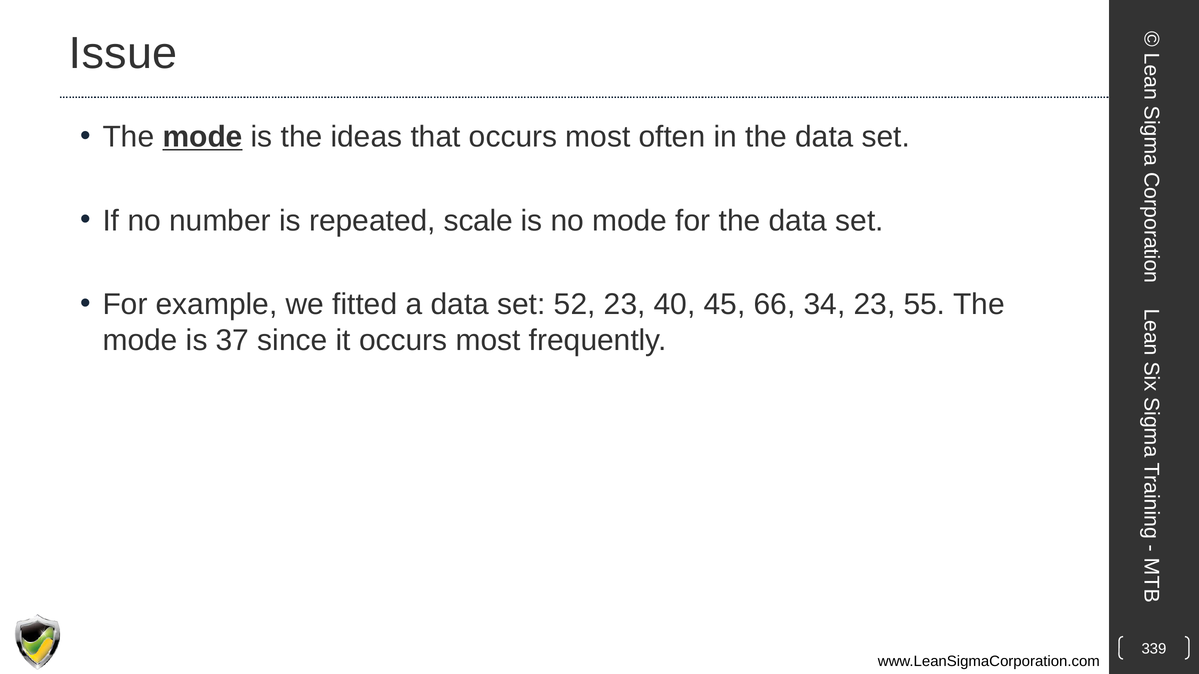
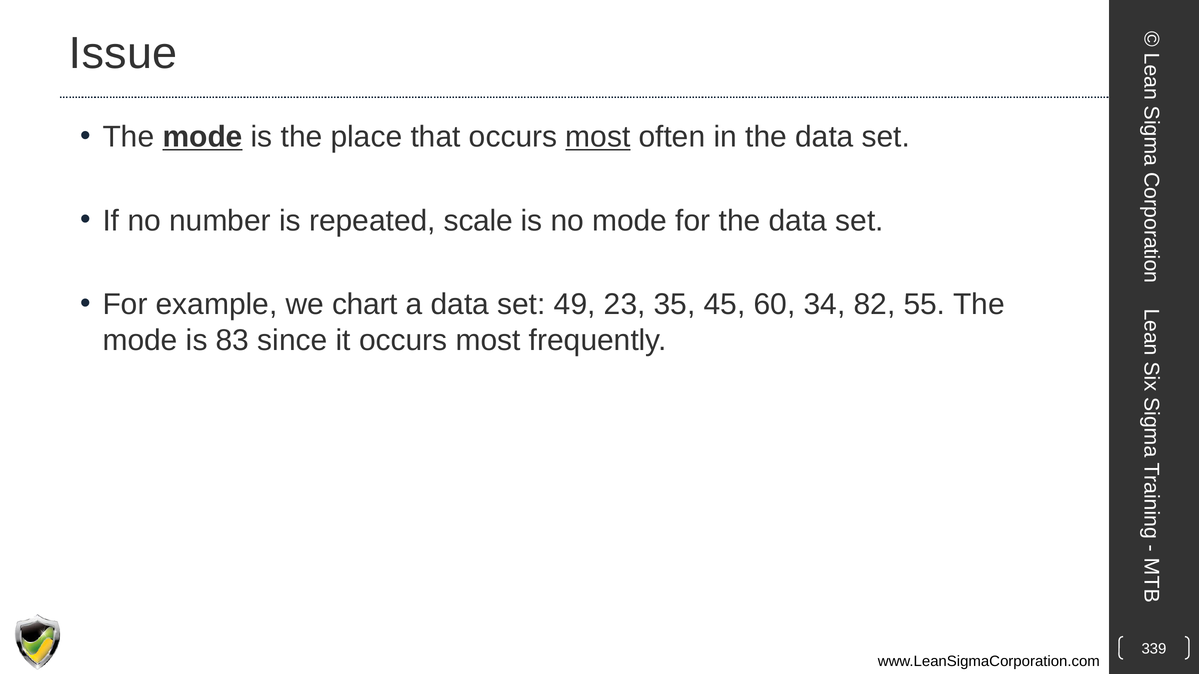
ideas: ideas -> place (366, 137)
most underline: none -> present (598, 137)
fitted: fitted -> chart (365, 305)
52: 52 -> 49 (575, 305)
40: 40 -> 35 (675, 305)
66: 66 -> 60 (775, 305)
34 23: 23 -> 82 (875, 305)
37: 37 -> 83 (232, 341)
